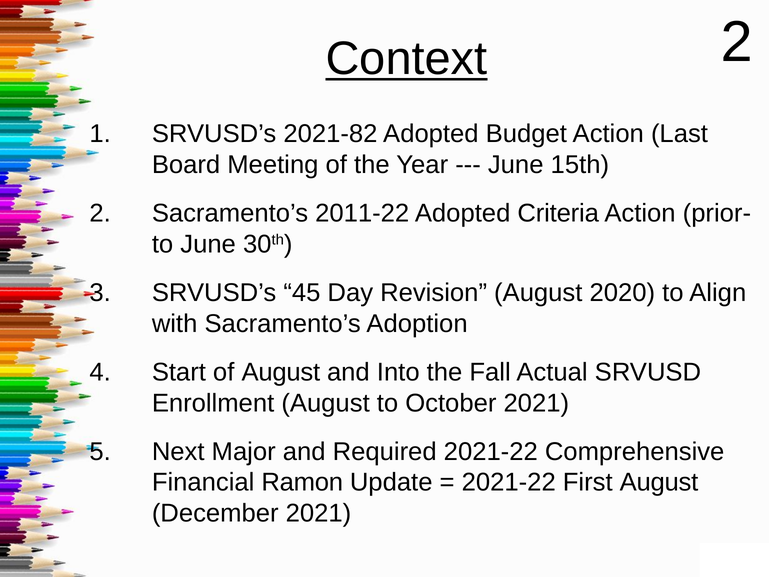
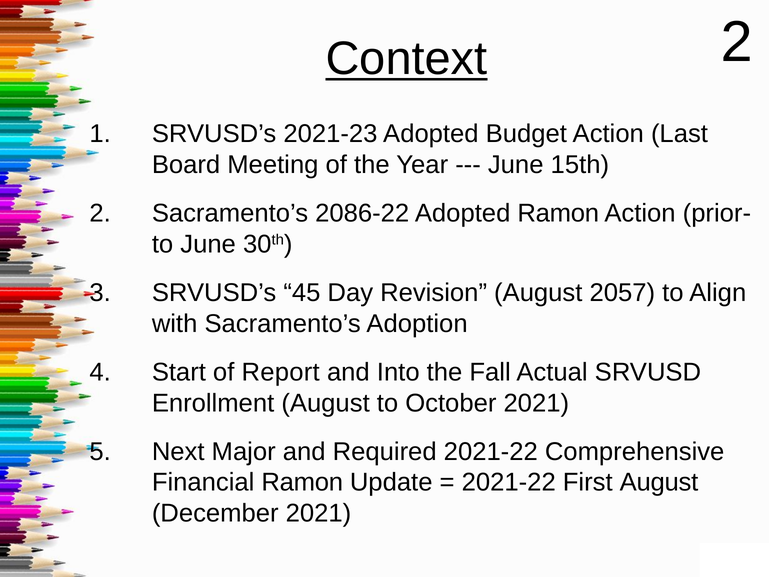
2021-82: 2021-82 -> 2021-23 (330, 134)
2011-22: 2011-22 -> 2086-22 (362, 213)
Adopted Criteria: Criteria -> Ramon (558, 213)
2020: 2020 -> 2057 (622, 293)
of August: August -> Report (281, 372)
